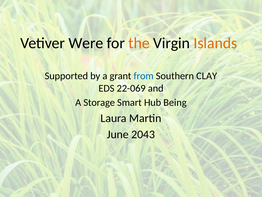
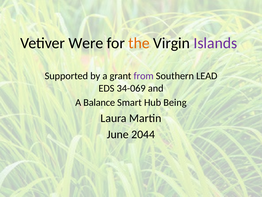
Islands colour: orange -> purple (215, 43)
from colour: blue -> purple (144, 76)
CLAY: CLAY -> LEAD (207, 76)
22-069: 22-069 -> 34-069 (131, 88)
Storage: Storage -> Balance (99, 102)
2043: 2043 -> 2044 (143, 134)
